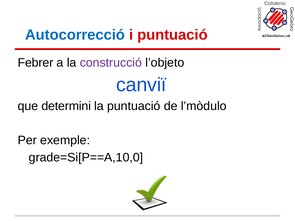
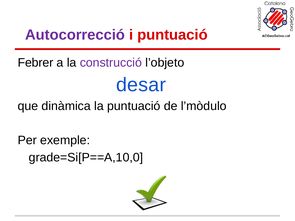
Autocorrecció colour: blue -> purple (75, 35)
canviï: canviï -> desar (141, 85)
determini: determini -> dinàmica (66, 106)
